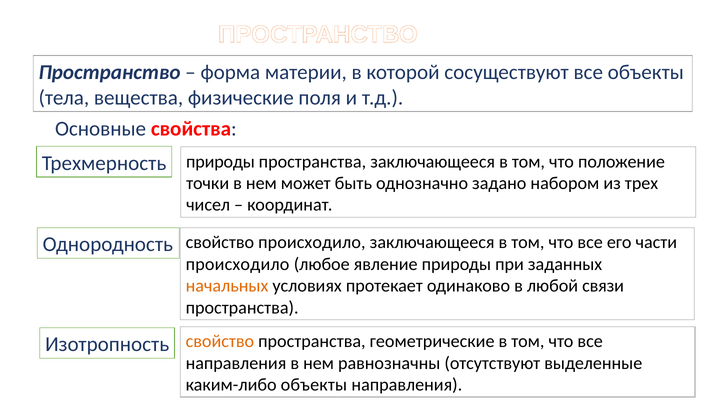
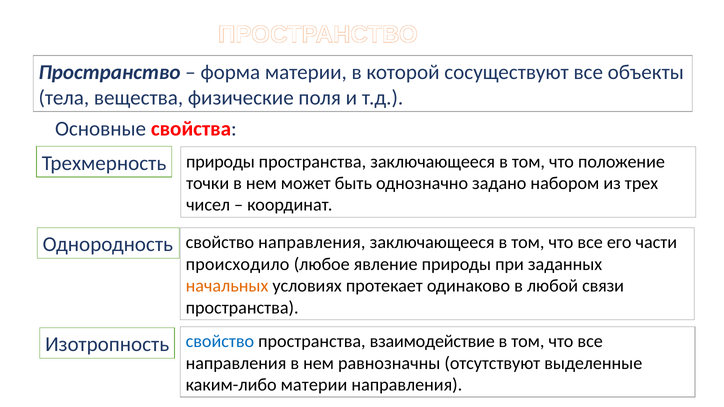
свойство происходило: происходило -> направления (312, 243)
свойство colour: orange -> blue (220, 342)
геометрические: геометрические -> взаимодействие (432, 342)
каким-либо объекты: объекты -> материи (314, 385)
